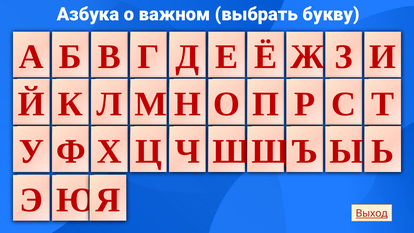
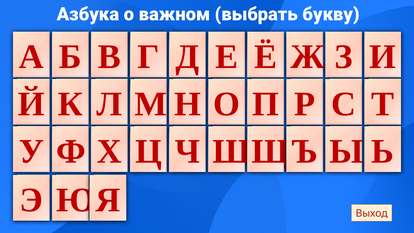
Выход underline: present -> none (372, 213)
